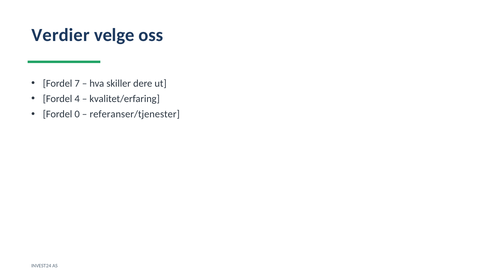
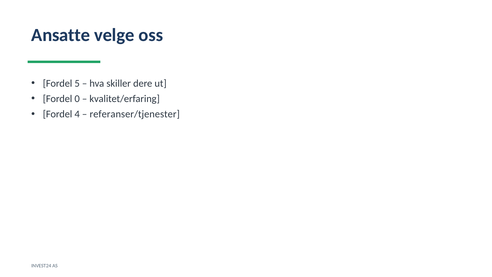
Verdier: Verdier -> Ansatte (61, 35)
7: 7 -> 5 (77, 83)
4: 4 -> 0 (77, 99)
0: 0 -> 4 (77, 114)
